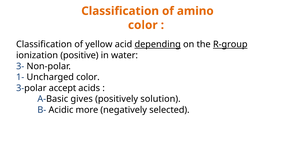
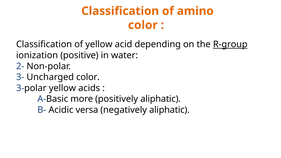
depending underline: present -> none (158, 44)
3-: 3- -> 2- (20, 66)
1-: 1- -> 3- (20, 77)
3-polar accept: accept -> yellow (62, 88)
gives: gives -> more (82, 99)
positively solution: solution -> aliphatic (161, 99)
more: more -> versa (87, 110)
negatively selected: selected -> aliphatic (169, 110)
